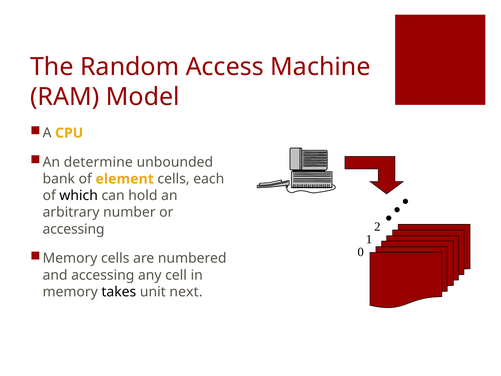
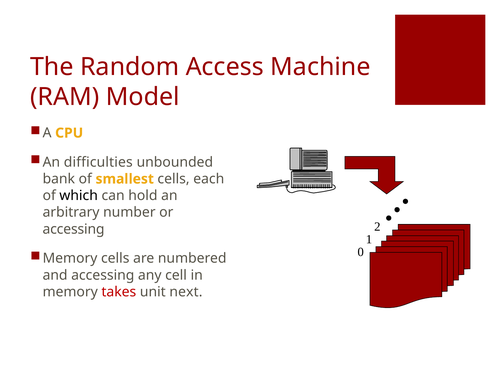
determine: determine -> difficulties (98, 162)
element: element -> smallest (125, 179)
takes colour: black -> red (119, 292)
